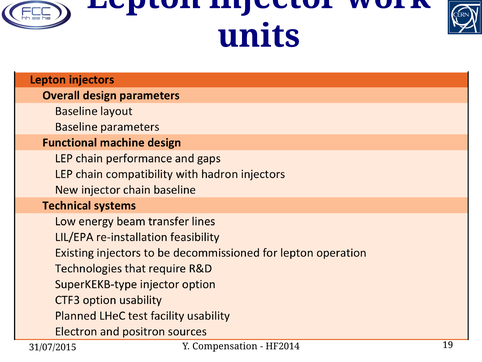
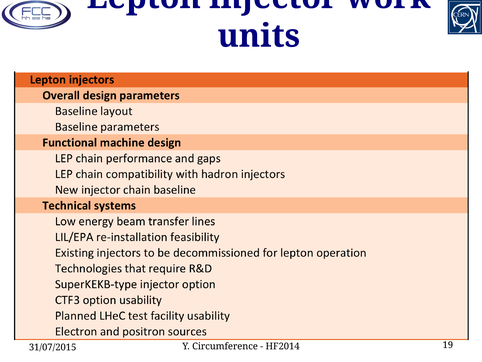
Compensation: Compensation -> Circumference (225, 346)
